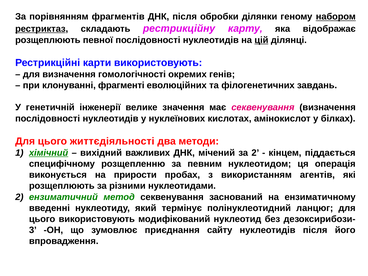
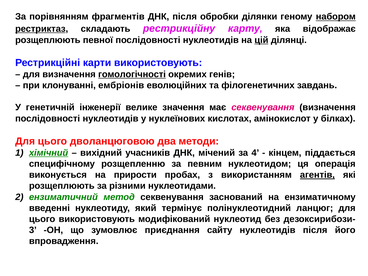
гомологічності underline: none -> present (132, 74)
фрагменті: фрагменті -> ембріонів (121, 85)
життєдіяльності: життєдіяльності -> дволанцюговою (112, 141)
важливих: важливих -> учасників (148, 153)
за 2: 2 -> 4 (255, 153)
агентів underline: none -> present (317, 175)
